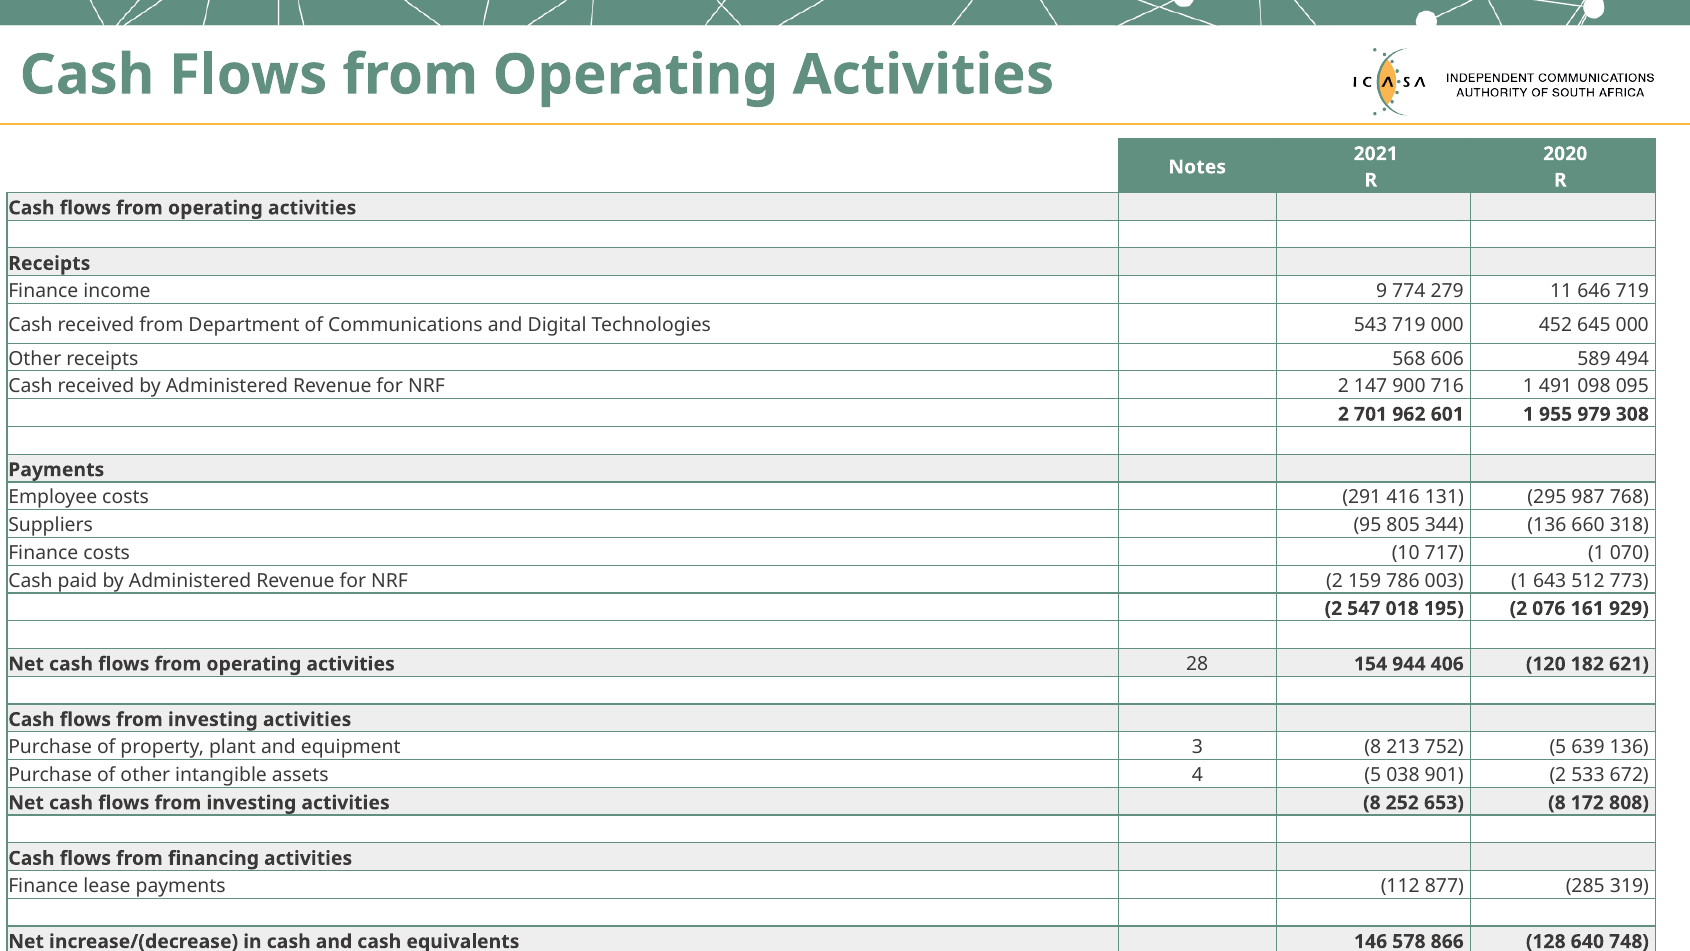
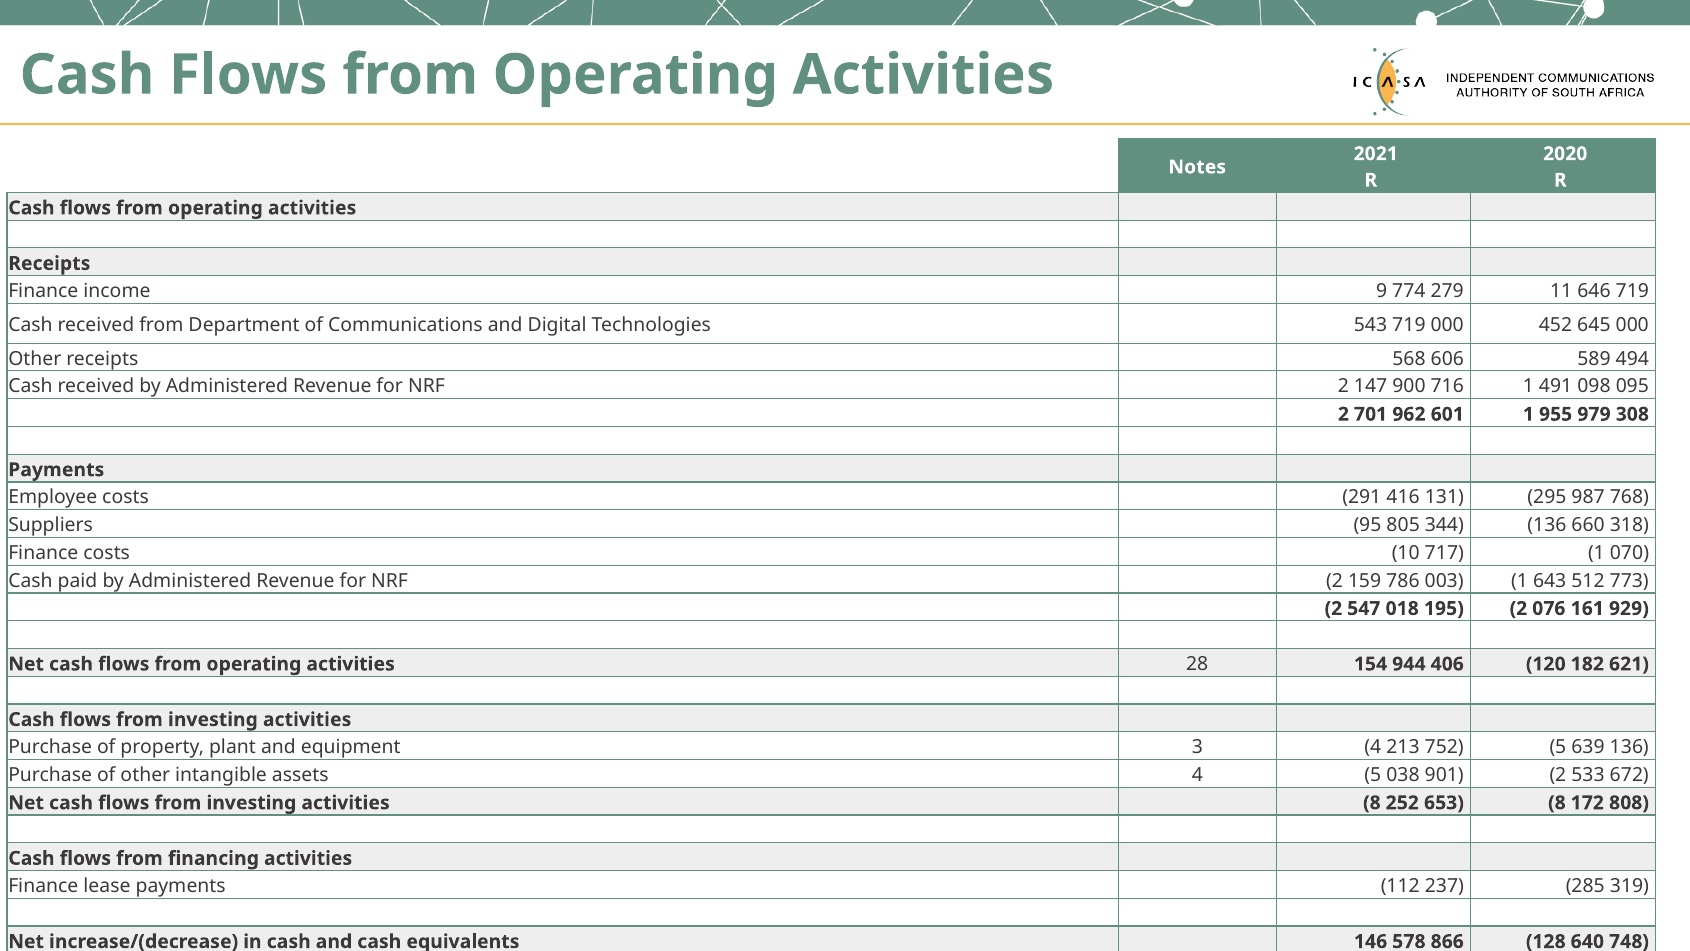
3 8: 8 -> 4 (1373, 747)
877: 877 -> 237 (1444, 886)
